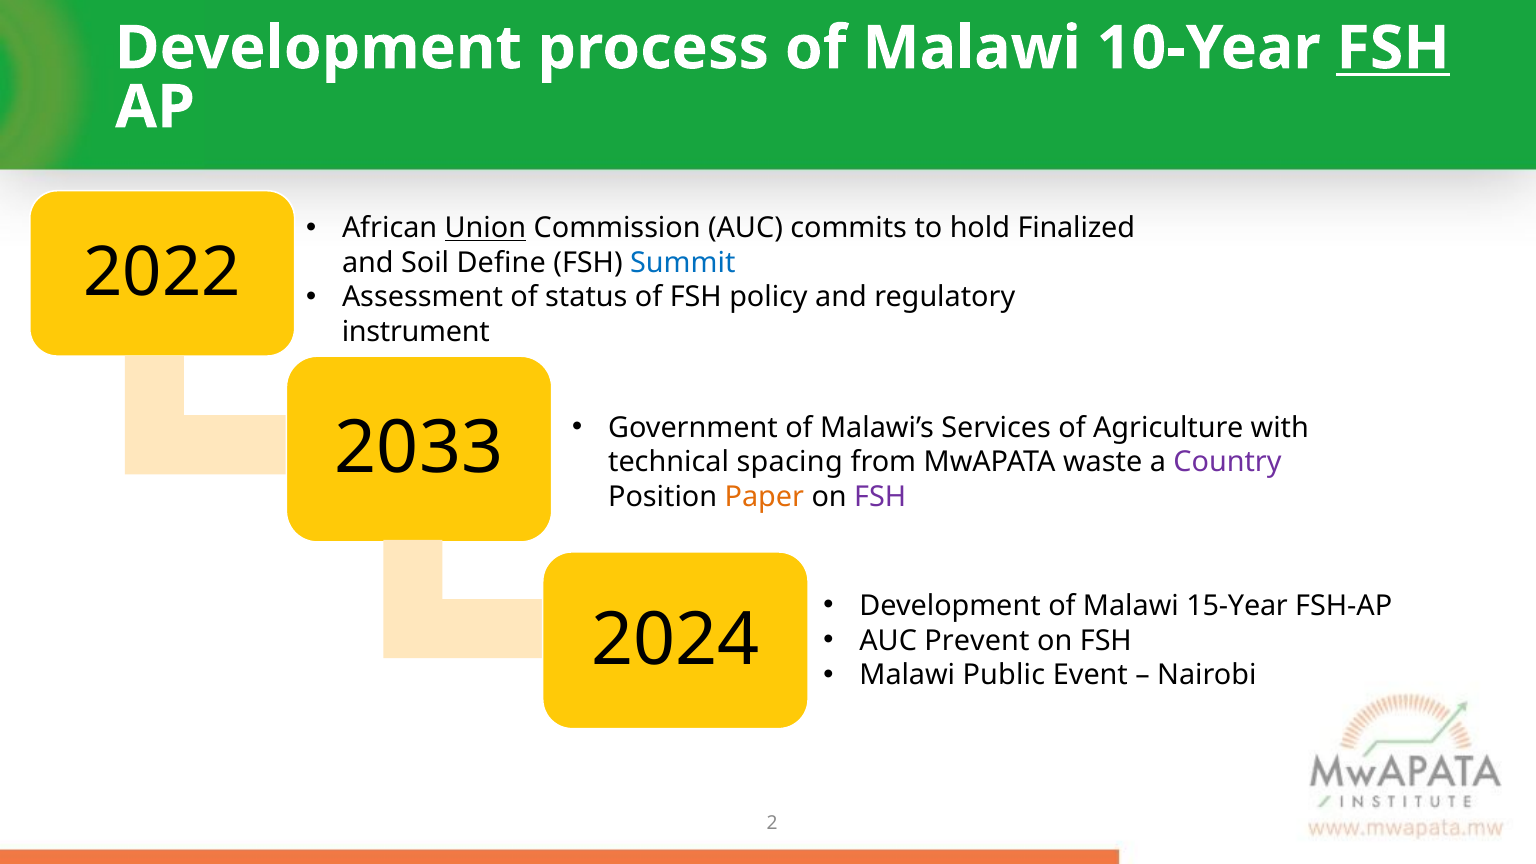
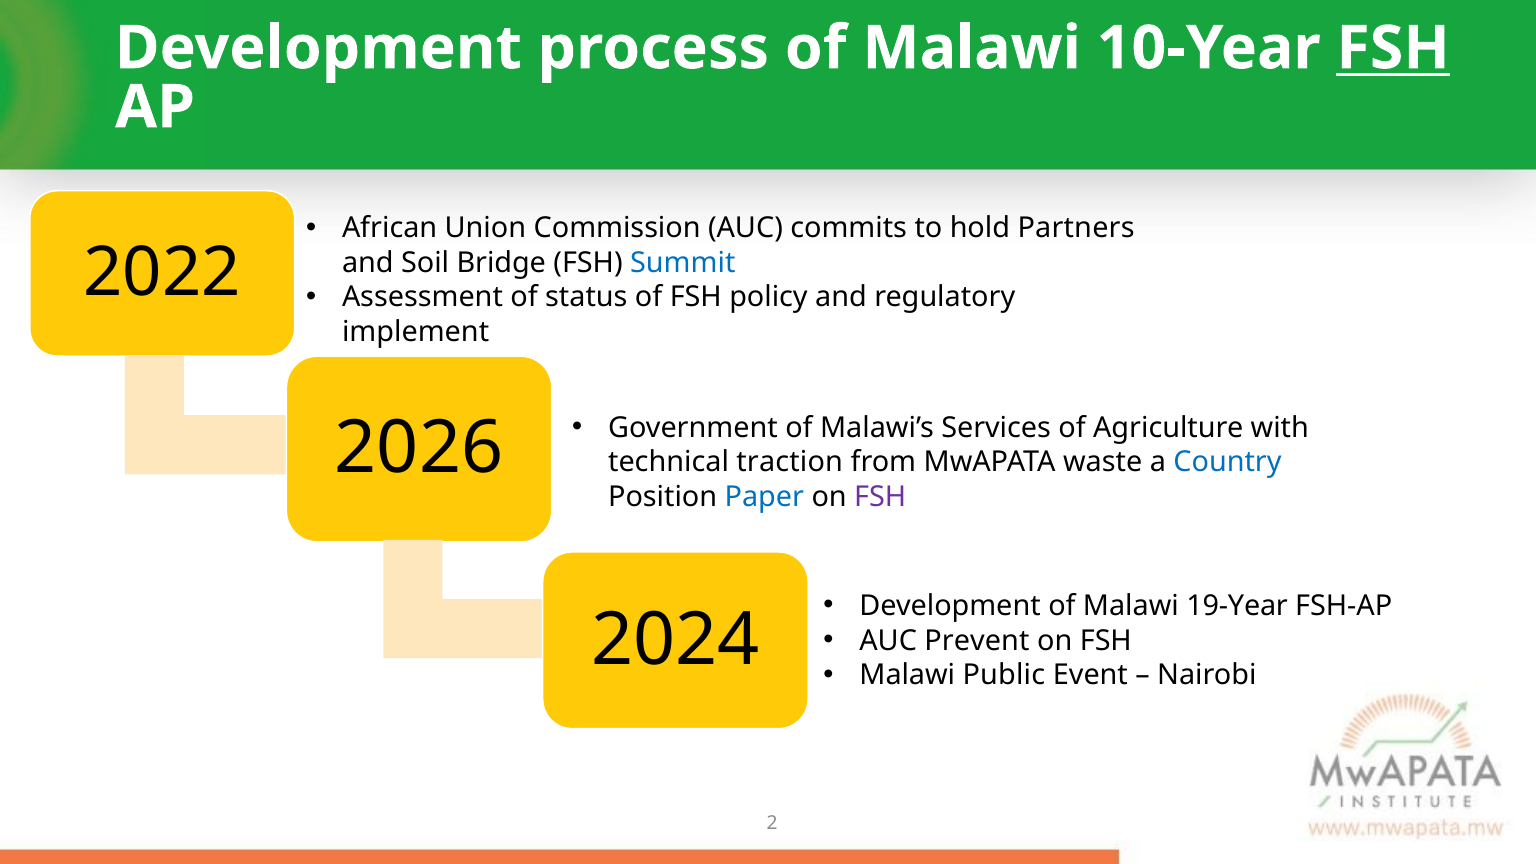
Union underline: present -> none (485, 228)
Finalized: Finalized -> Partners (1076, 228)
Define: Define -> Bridge (501, 263)
instrument: instrument -> implement (416, 332)
2033: 2033 -> 2026 (419, 449)
spacing: spacing -> traction (790, 462)
Country colour: purple -> blue (1228, 462)
Paper colour: orange -> blue (764, 497)
15-Year: 15-Year -> 19-Year (1237, 606)
